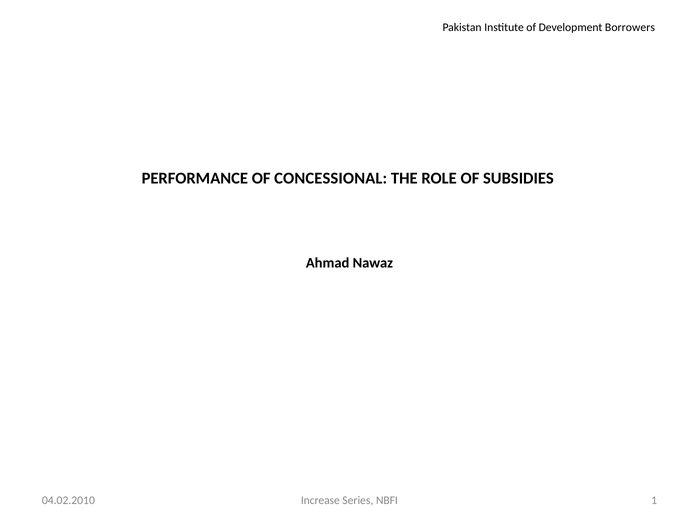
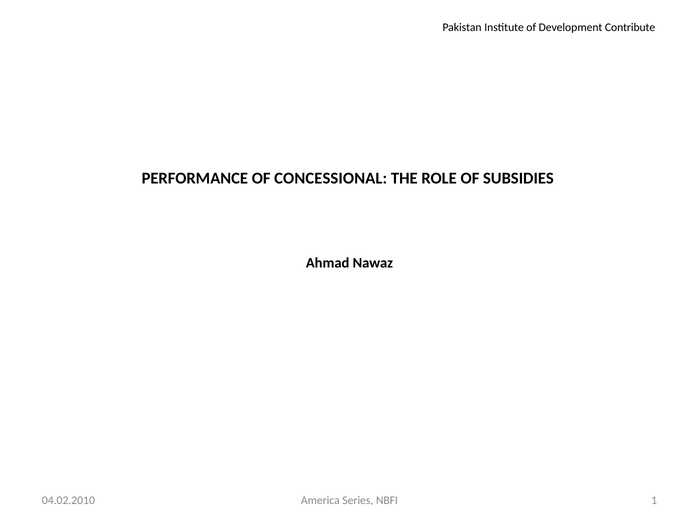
Borrowers: Borrowers -> Contribute (630, 28)
Increase: Increase -> America (320, 501)
